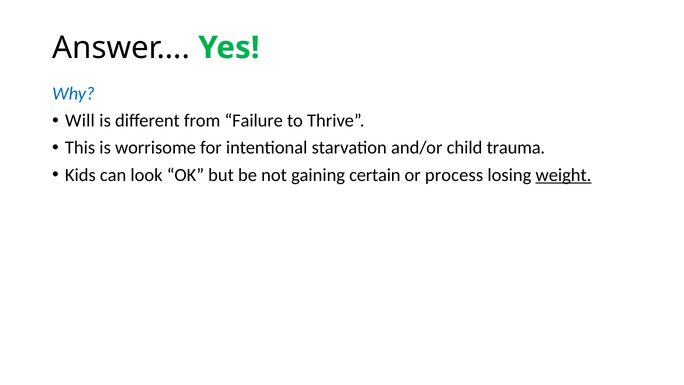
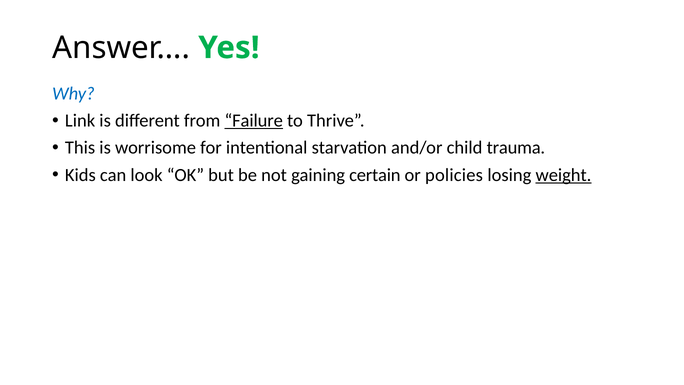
Will: Will -> Link (80, 121)
Failure underline: none -> present (254, 121)
process: process -> policies (454, 175)
